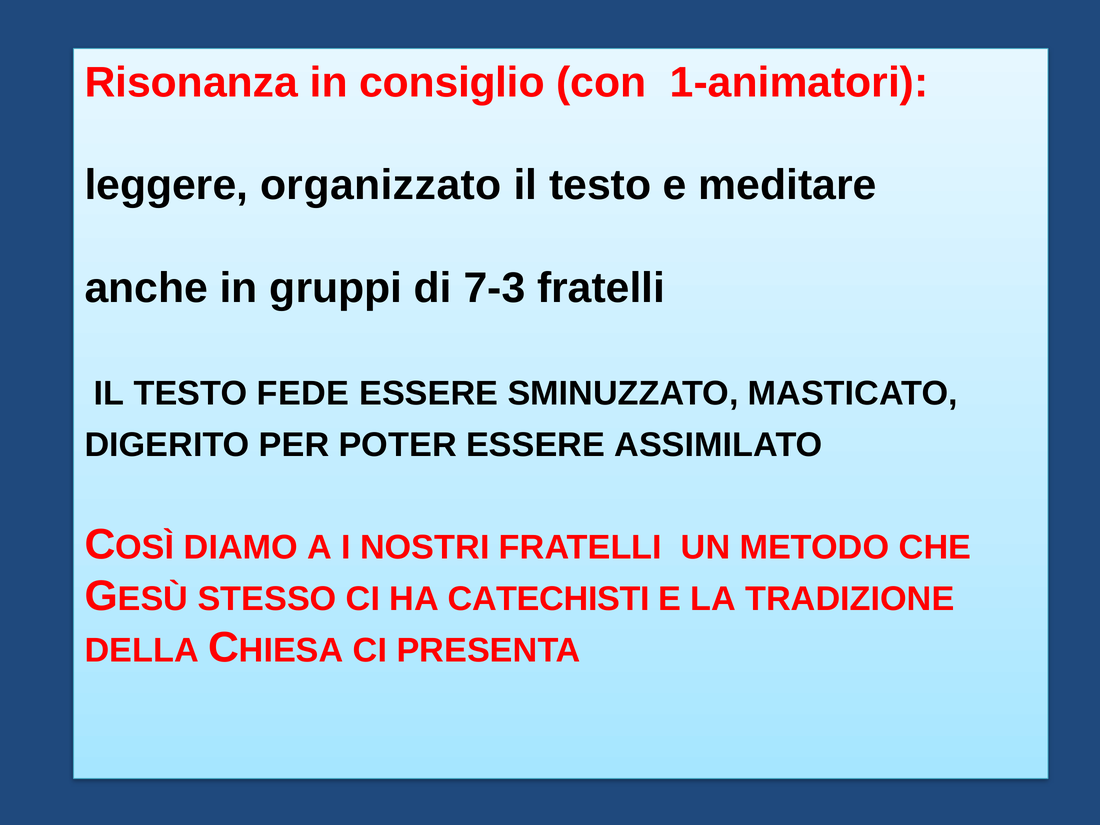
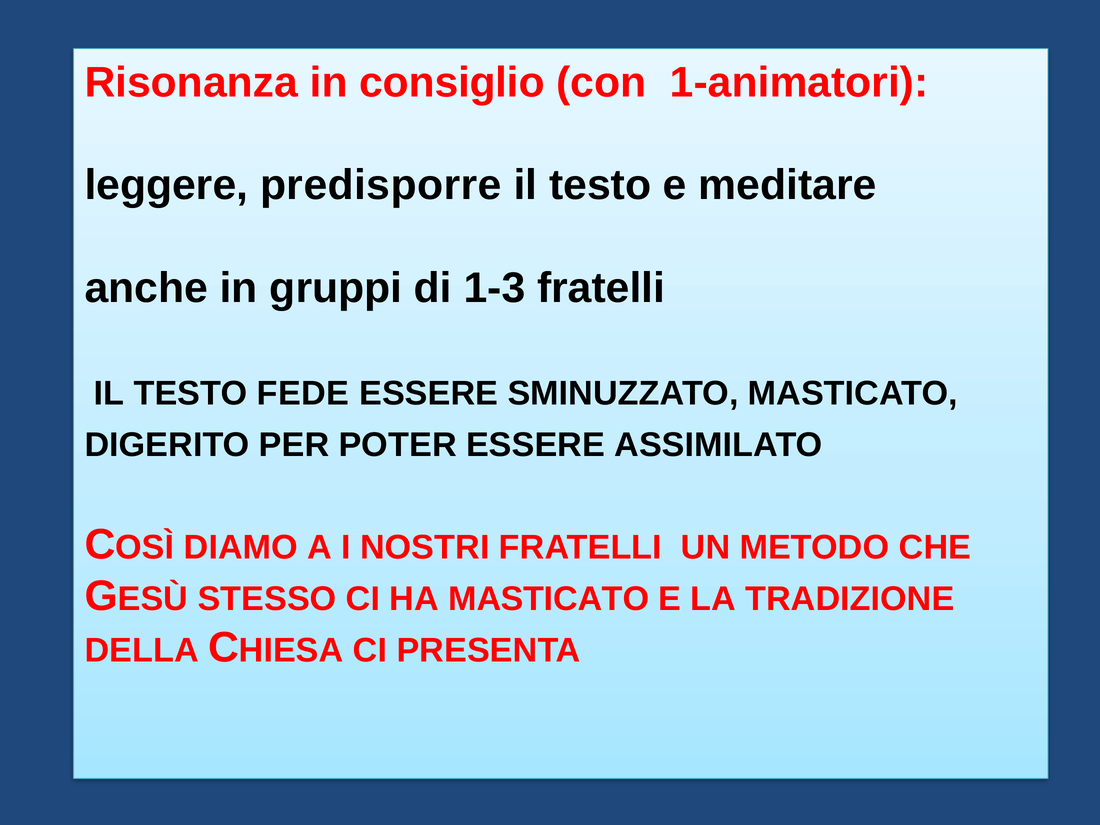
organizzato: organizzato -> predisporre (381, 185)
7-3: 7-3 -> 1-3 (495, 288)
HA CATECHISTI: CATECHISTI -> MASTICATO (549, 599)
